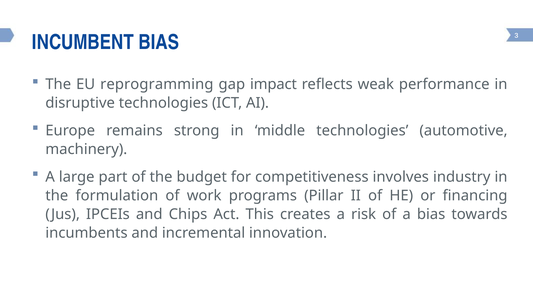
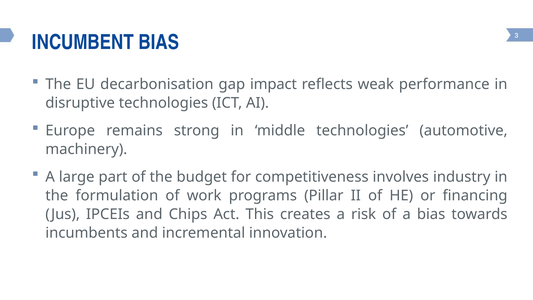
reprogramming: reprogramming -> decarbonisation (157, 84)
